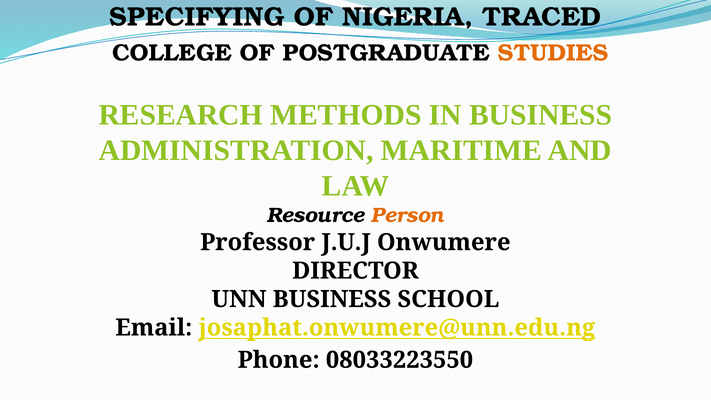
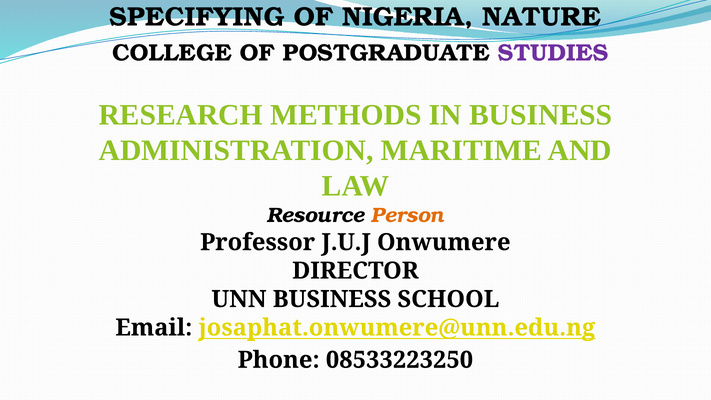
TRACED: TRACED -> NATURE (542, 17)
STUDIES colour: orange -> purple (553, 53)
08033223550: 08033223550 -> 08533223250 (399, 360)
